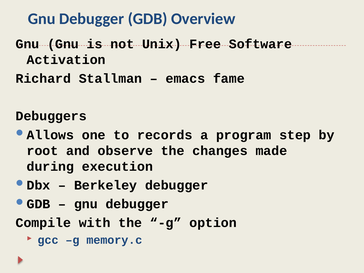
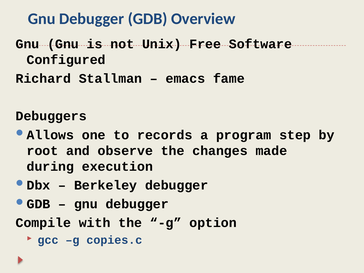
Activation: Activation -> Configured (66, 60)
memory.c: memory.c -> copies.c (114, 240)
